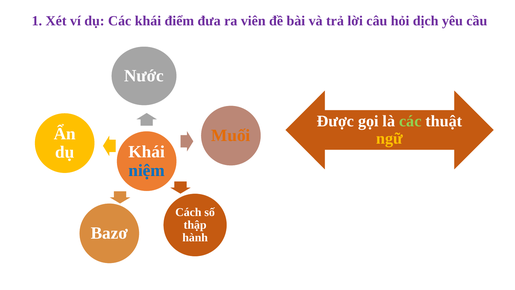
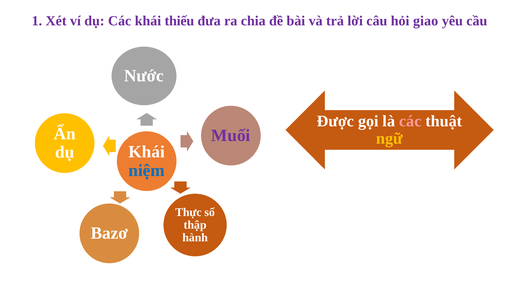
điểm: điểm -> thiếu (179, 21)
viên: viên -> chia (253, 21)
dịch: dịch -> giao (426, 21)
các colour: light green -> pink (410, 121)
Muối colour: orange -> purple (231, 135)
Cách: Cách -> Thực (188, 212)
